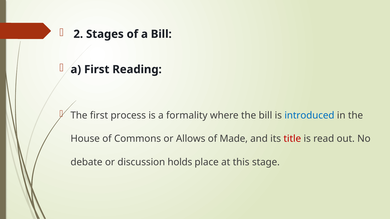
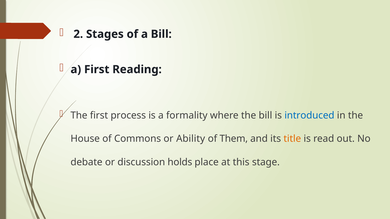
Allows: Allows -> Ability (191, 139)
Made: Made -> Them (234, 139)
title colour: red -> orange (292, 139)
